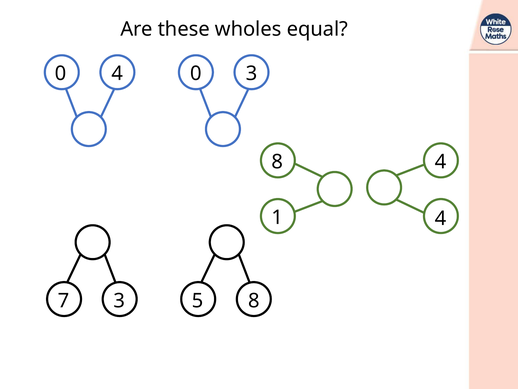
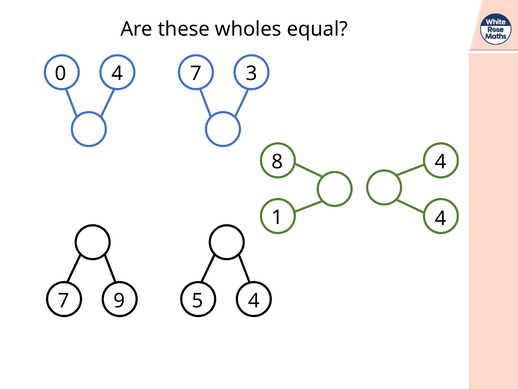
4 0: 0 -> 7 (196, 74)
7 3: 3 -> 9 (119, 301)
5 8: 8 -> 4 (254, 301)
